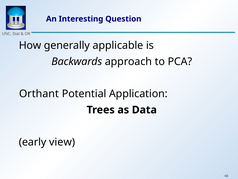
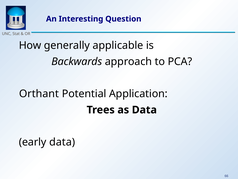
early view: view -> data (62, 142)
